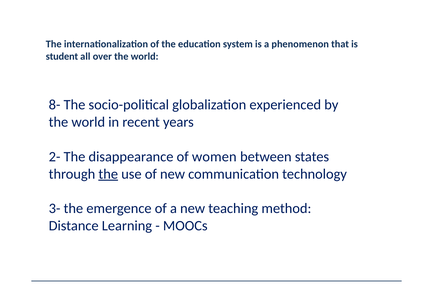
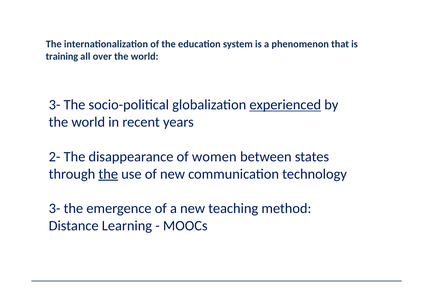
student: student -> training (62, 57)
8-: 8- -> 3- (55, 105)
experienced underline: none -> present (285, 105)
